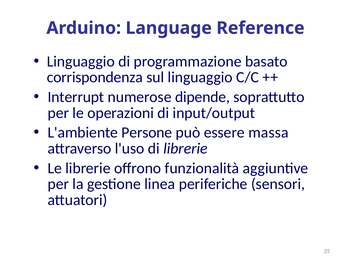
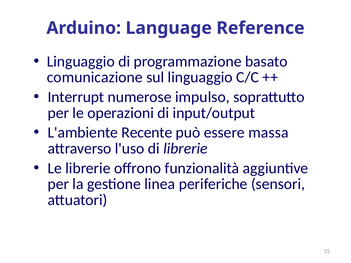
corrispondenza: corrispondenza -> comunicazione (95, 77)
dipende: dipende -> impulso (202, 97)
Persone: Persone -> Recente (147, 133)
